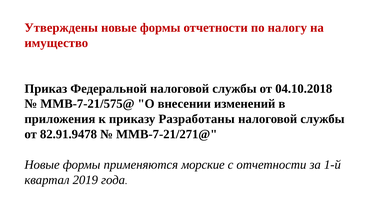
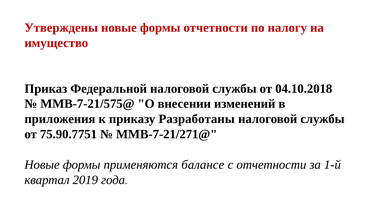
82.91.9478: 82.91.9478 -> 75.90.7751 (69, 134)
морские: морские -> балансе (203, 165)
